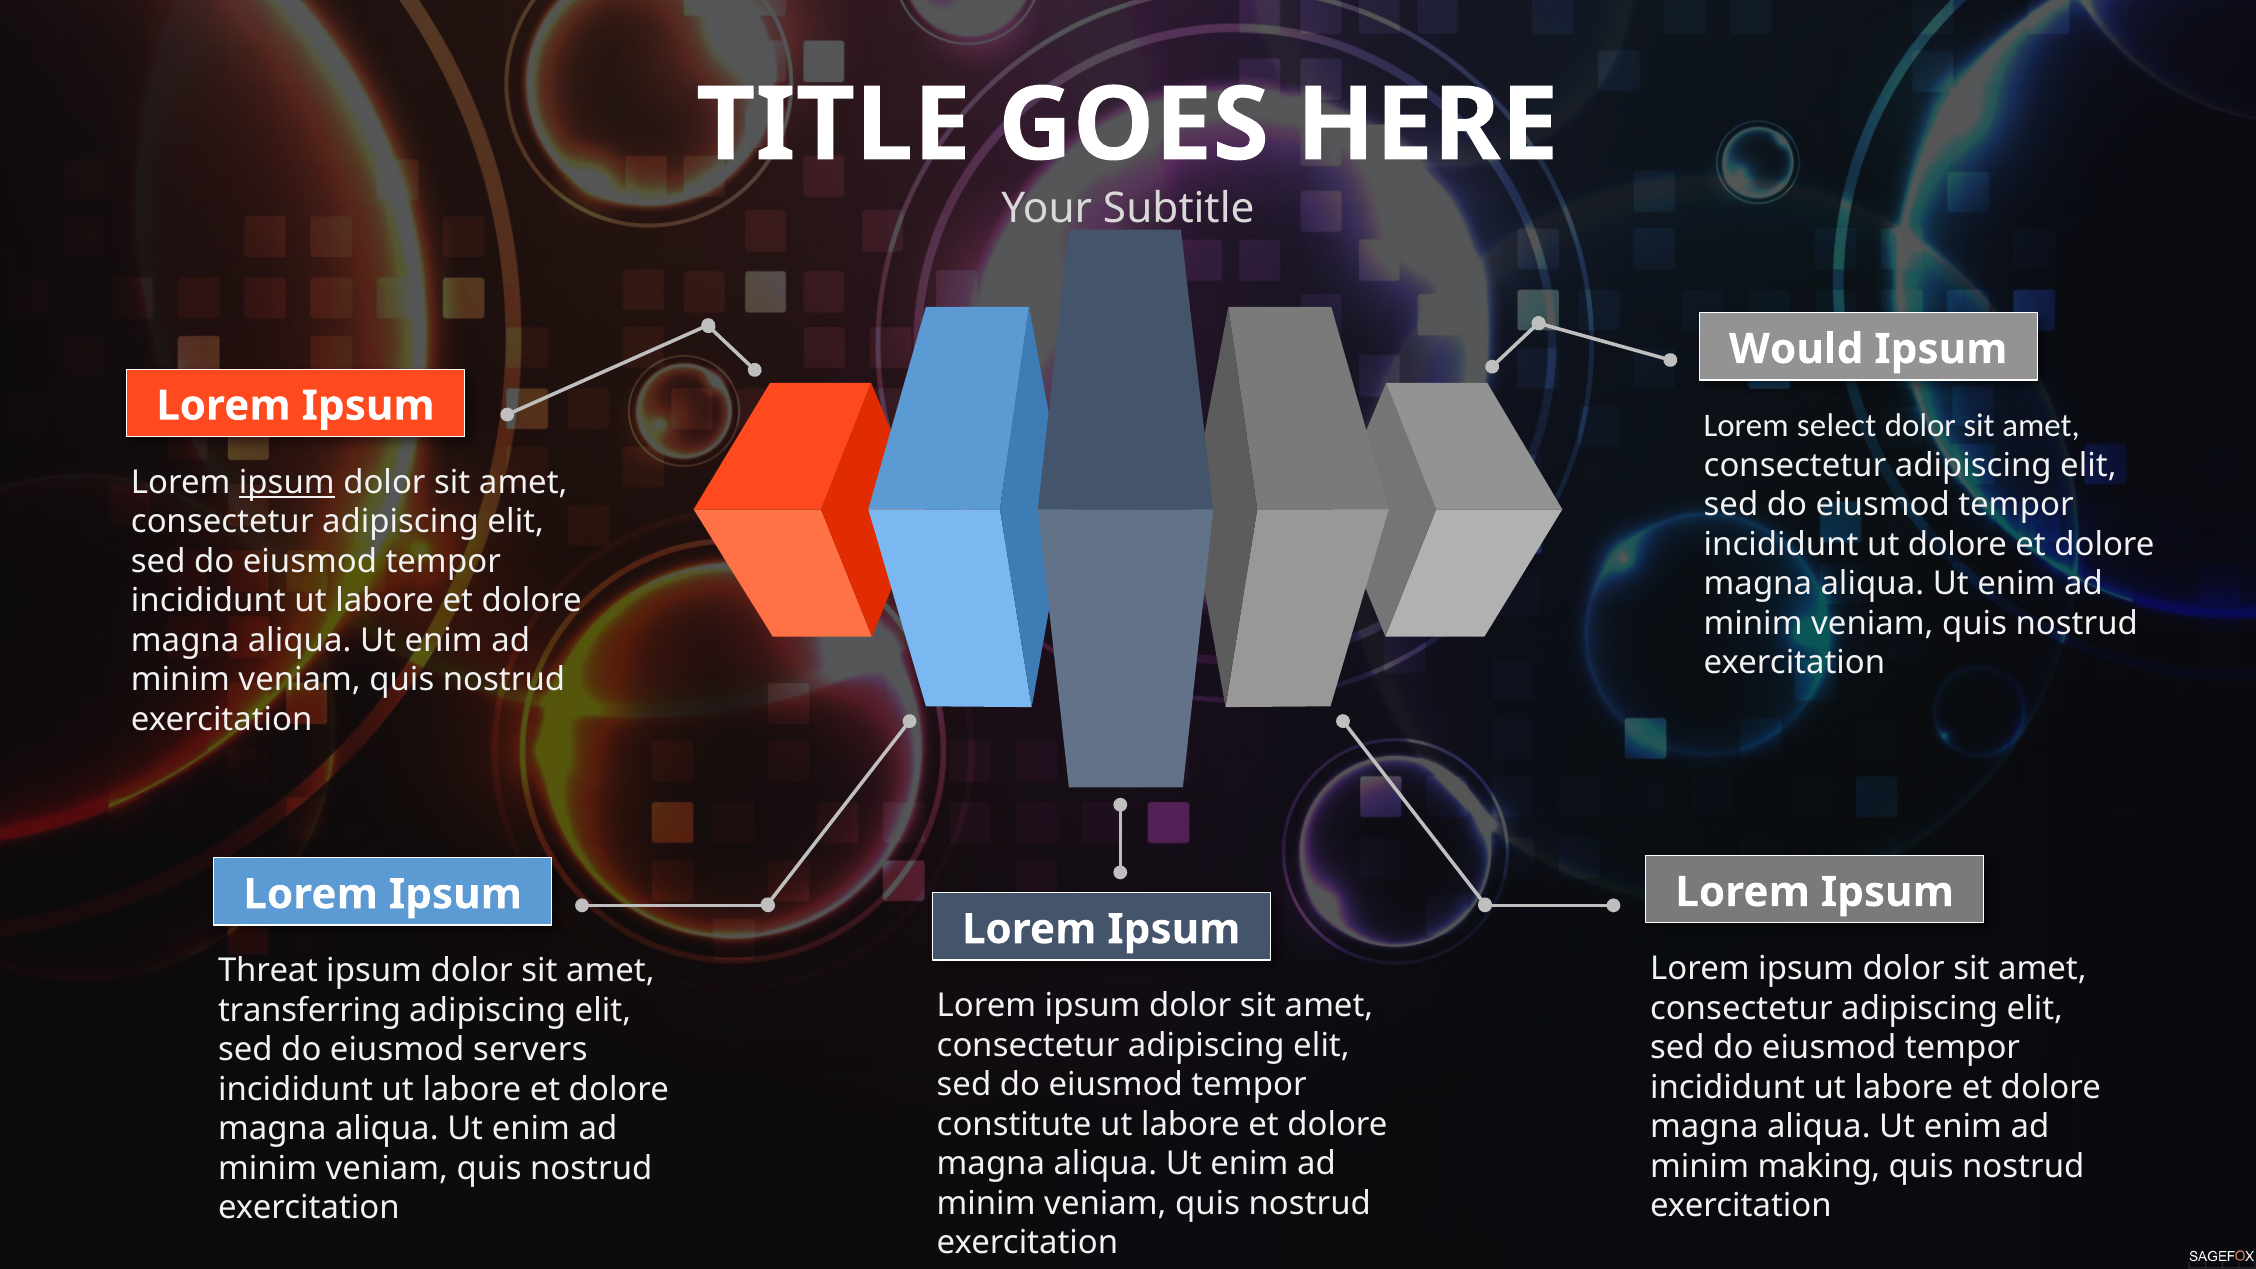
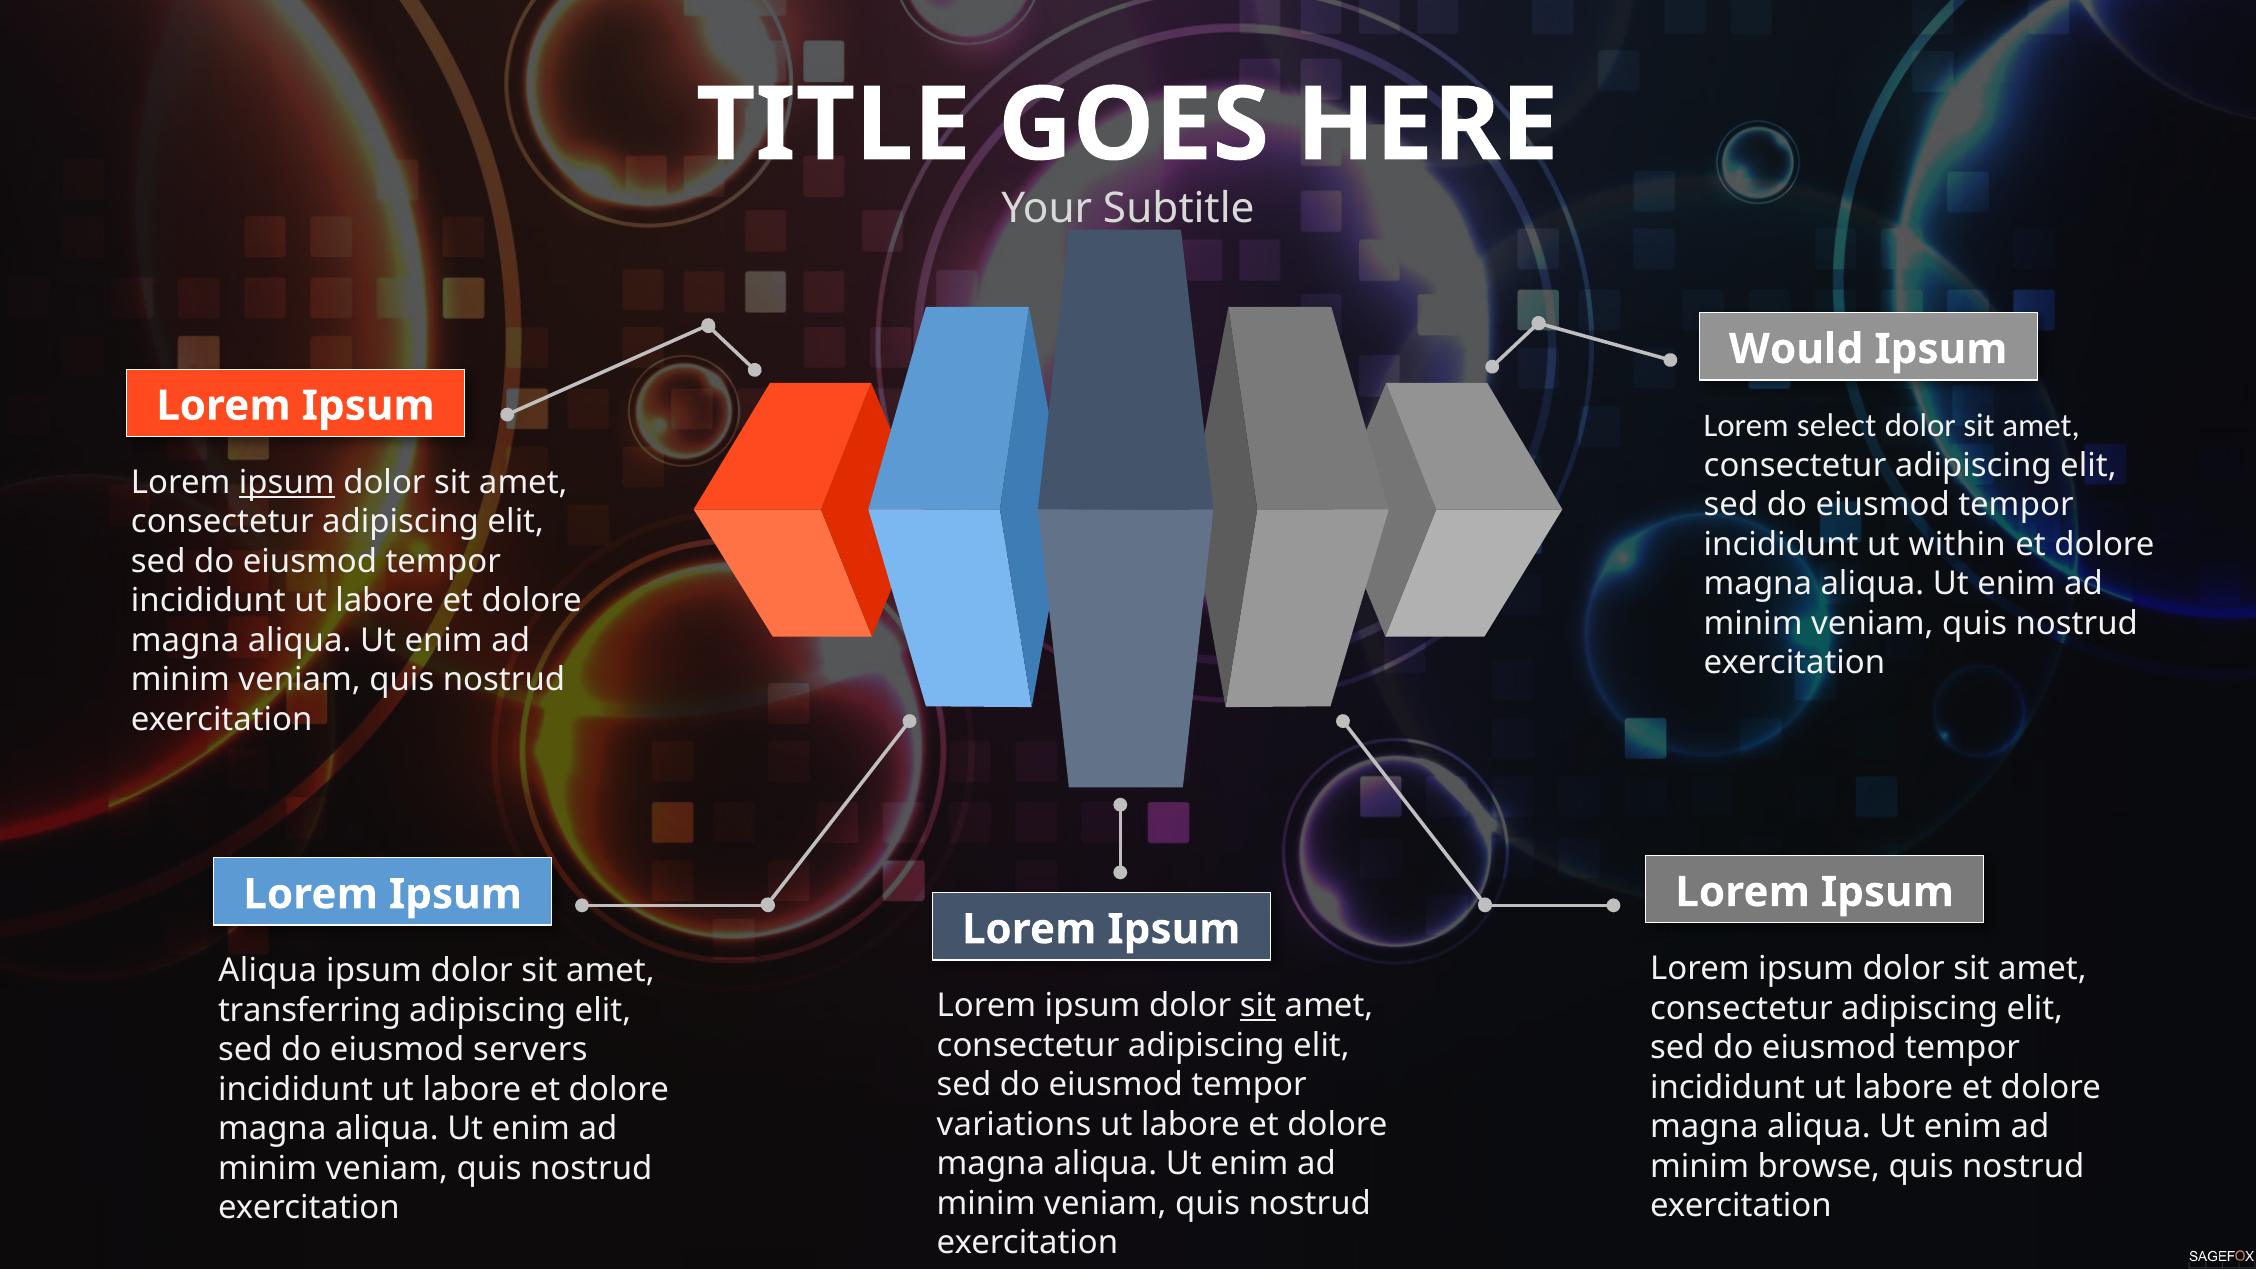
ut dolore: dolore -> within (1957, 544)
Threat: Threat -> Aliqua (268, 971)
sit underline: none -> present (1258, 1006)
constitute: constitute -> variations (1014, 1124)
making: making -> browse (1819, 1166)
